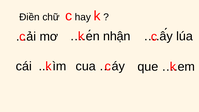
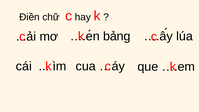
nhận: nhận -> bảng (117, 36)
